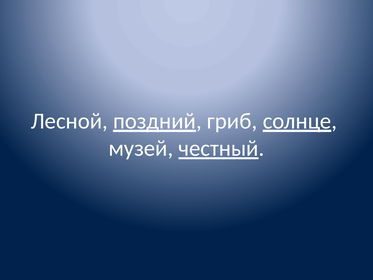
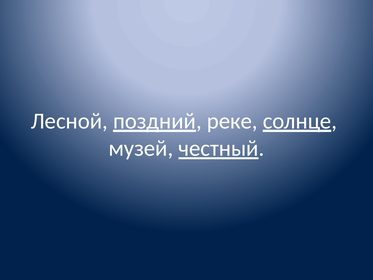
гриб: гриб -> реке (232, 121)
